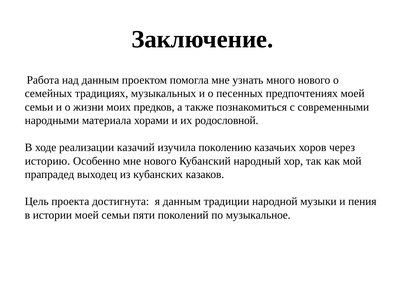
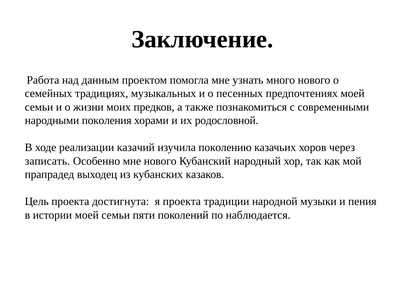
материала: материала -> поколения (107, 120)
историю: историю -> записать (47, 161)
я данным: данным -> проекта (182, 201)
музыкальное: музыкальное -> наблюдается (258, 215)
